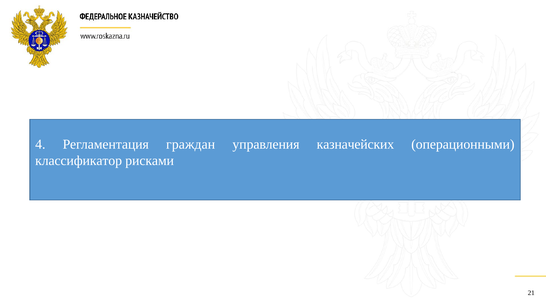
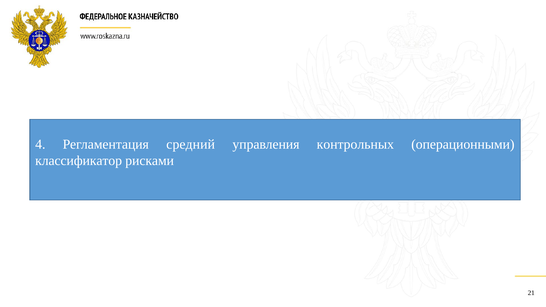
граждан: граждан -> средний (191, 144)
казначейских: казначейских -> контрольных (355, 144)
